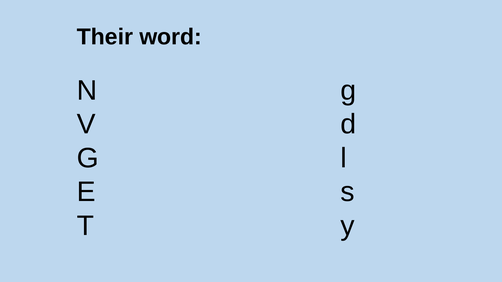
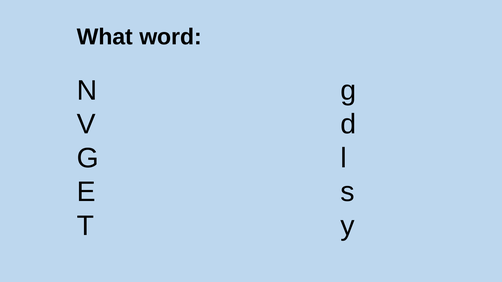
Their: Their -> What (105, 37)
